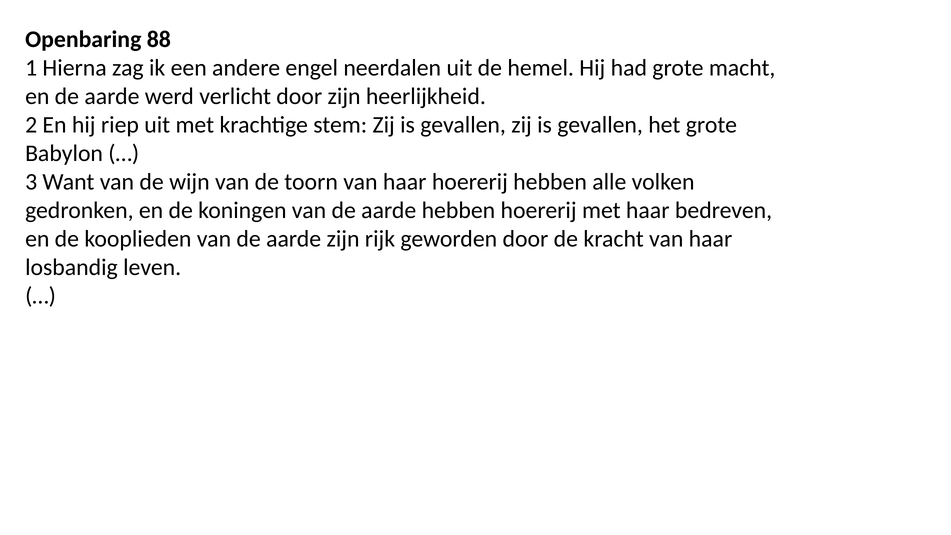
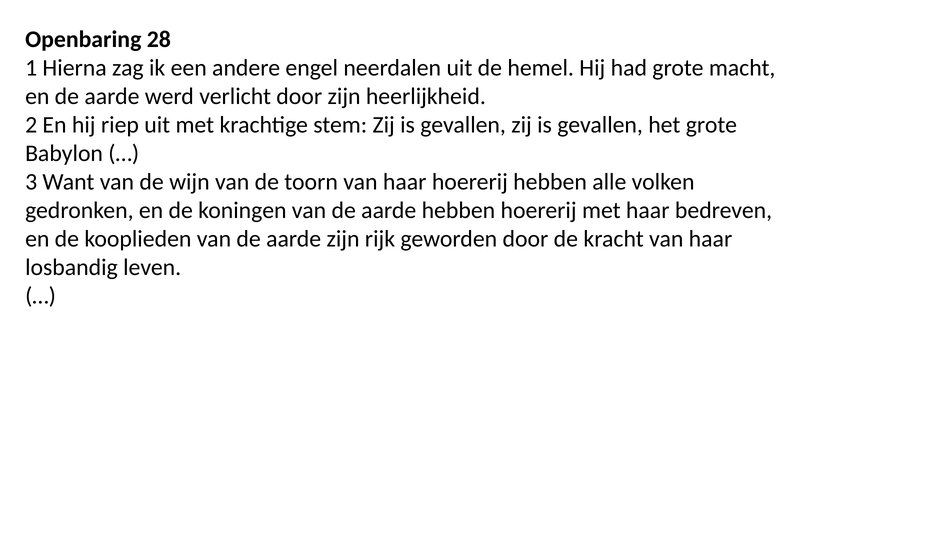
88: 88 -> 28 (159, 39)
